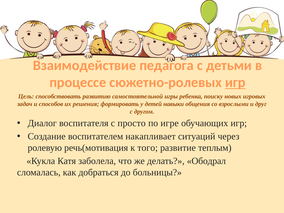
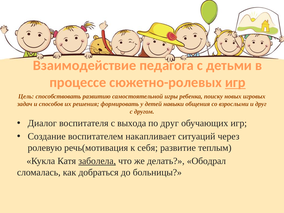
просто: просто -> выхода (132, 123)
по игре: игре -> друг (170, 123)
того: того -> себя (148, 148)
заболела underline: none -> present (97, 161)
